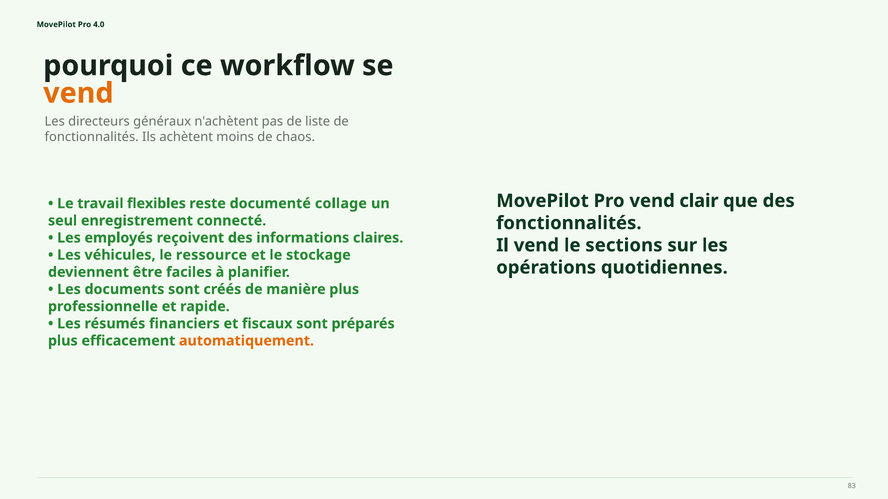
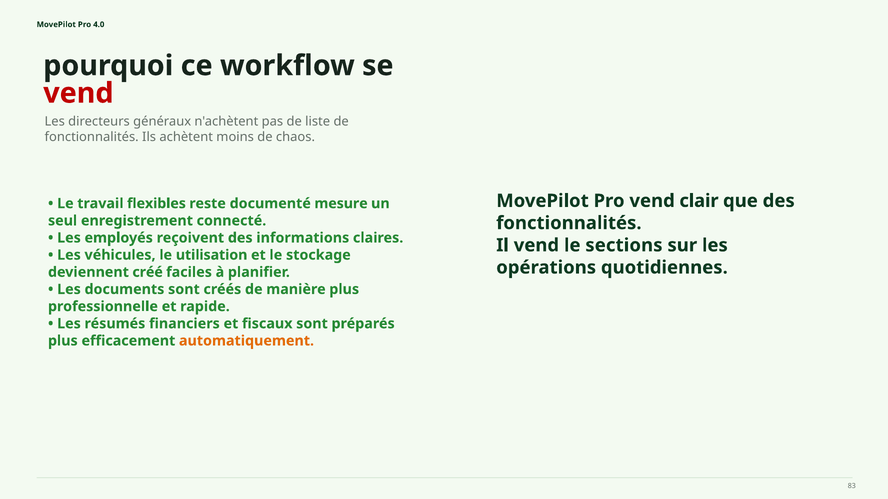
vend colour: orange -> red (78, 93)
collage: collage -> mesure (341, 204)
ressource: ressource -> utilisation (212, 255)
être: être -> créé (148, 272)
